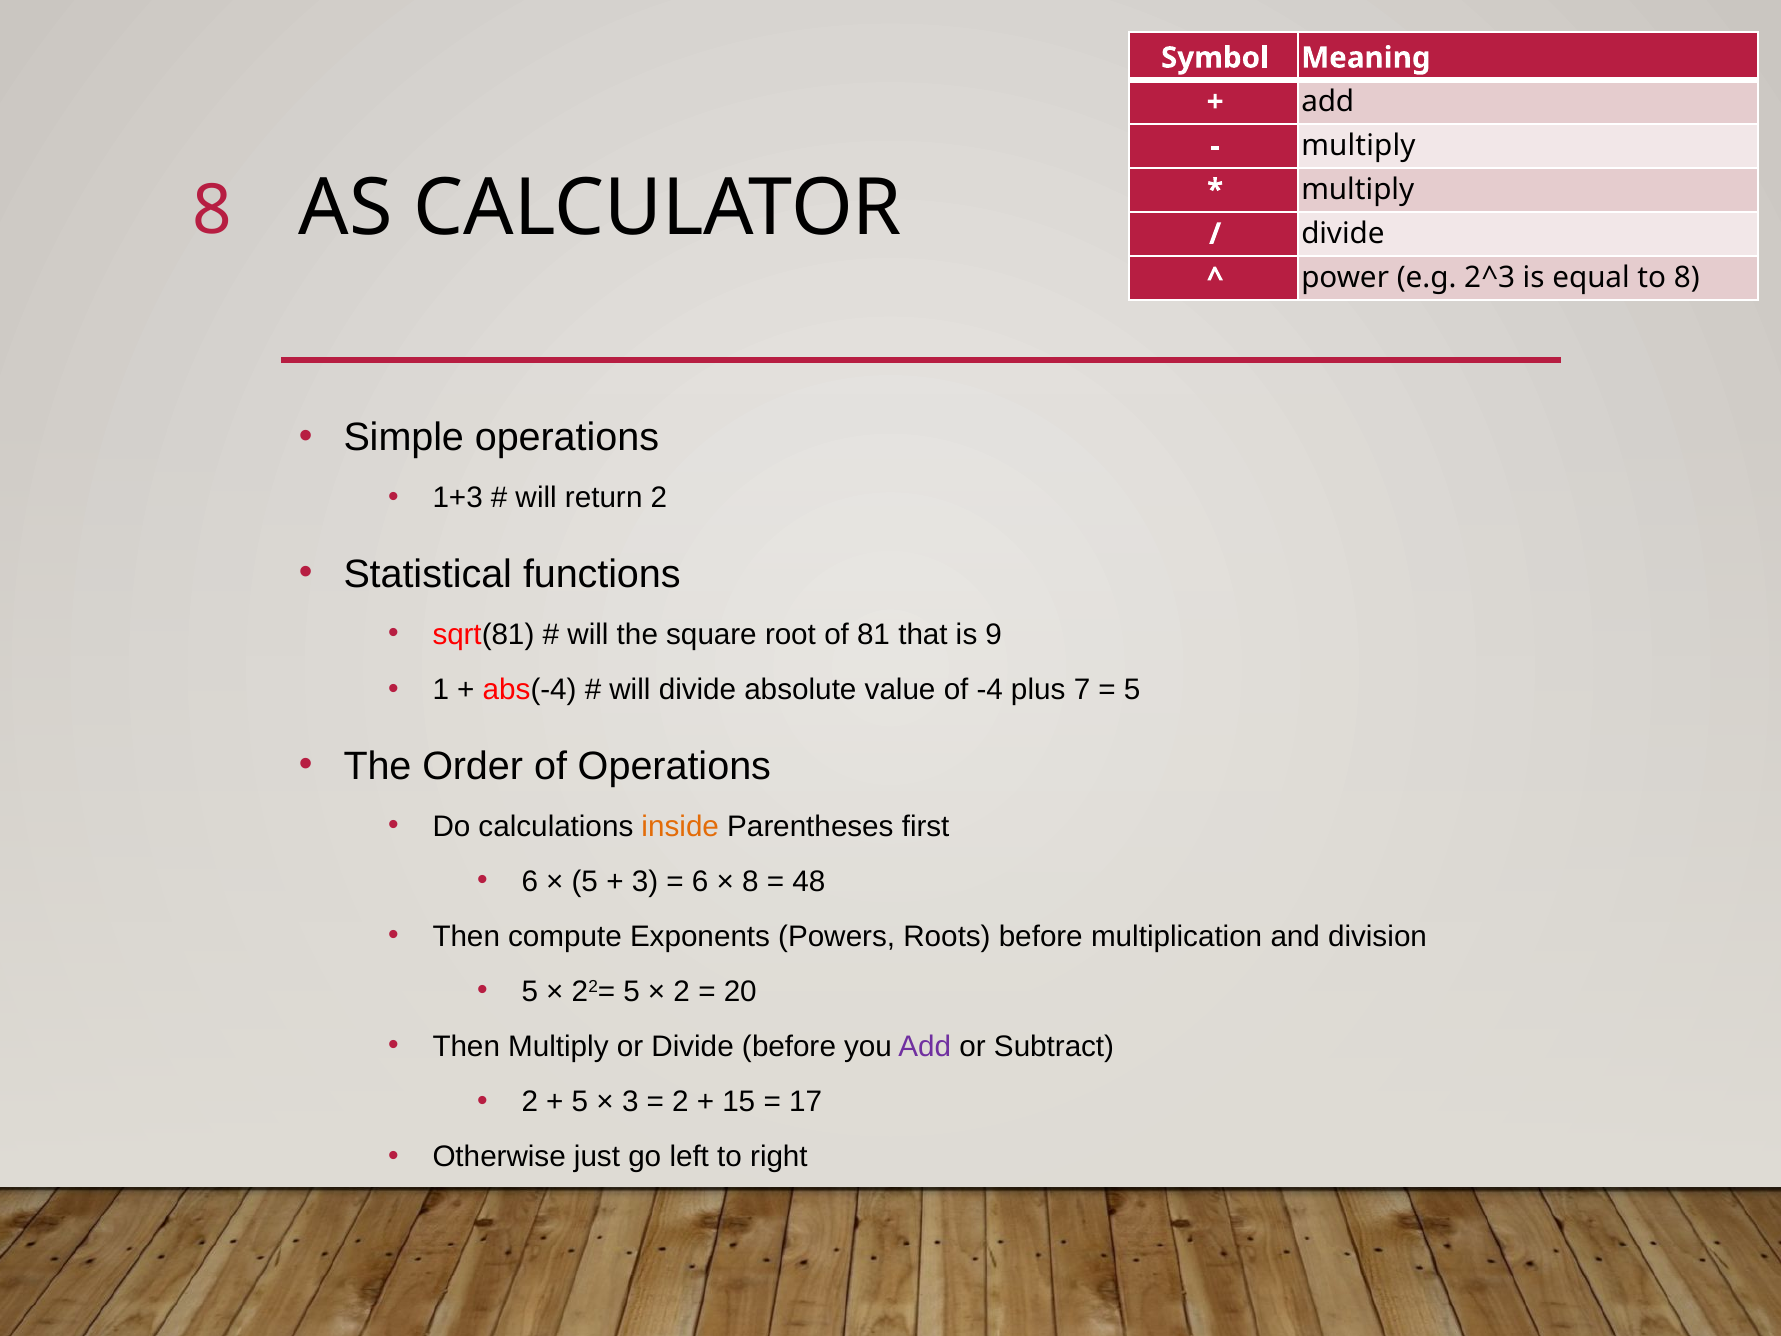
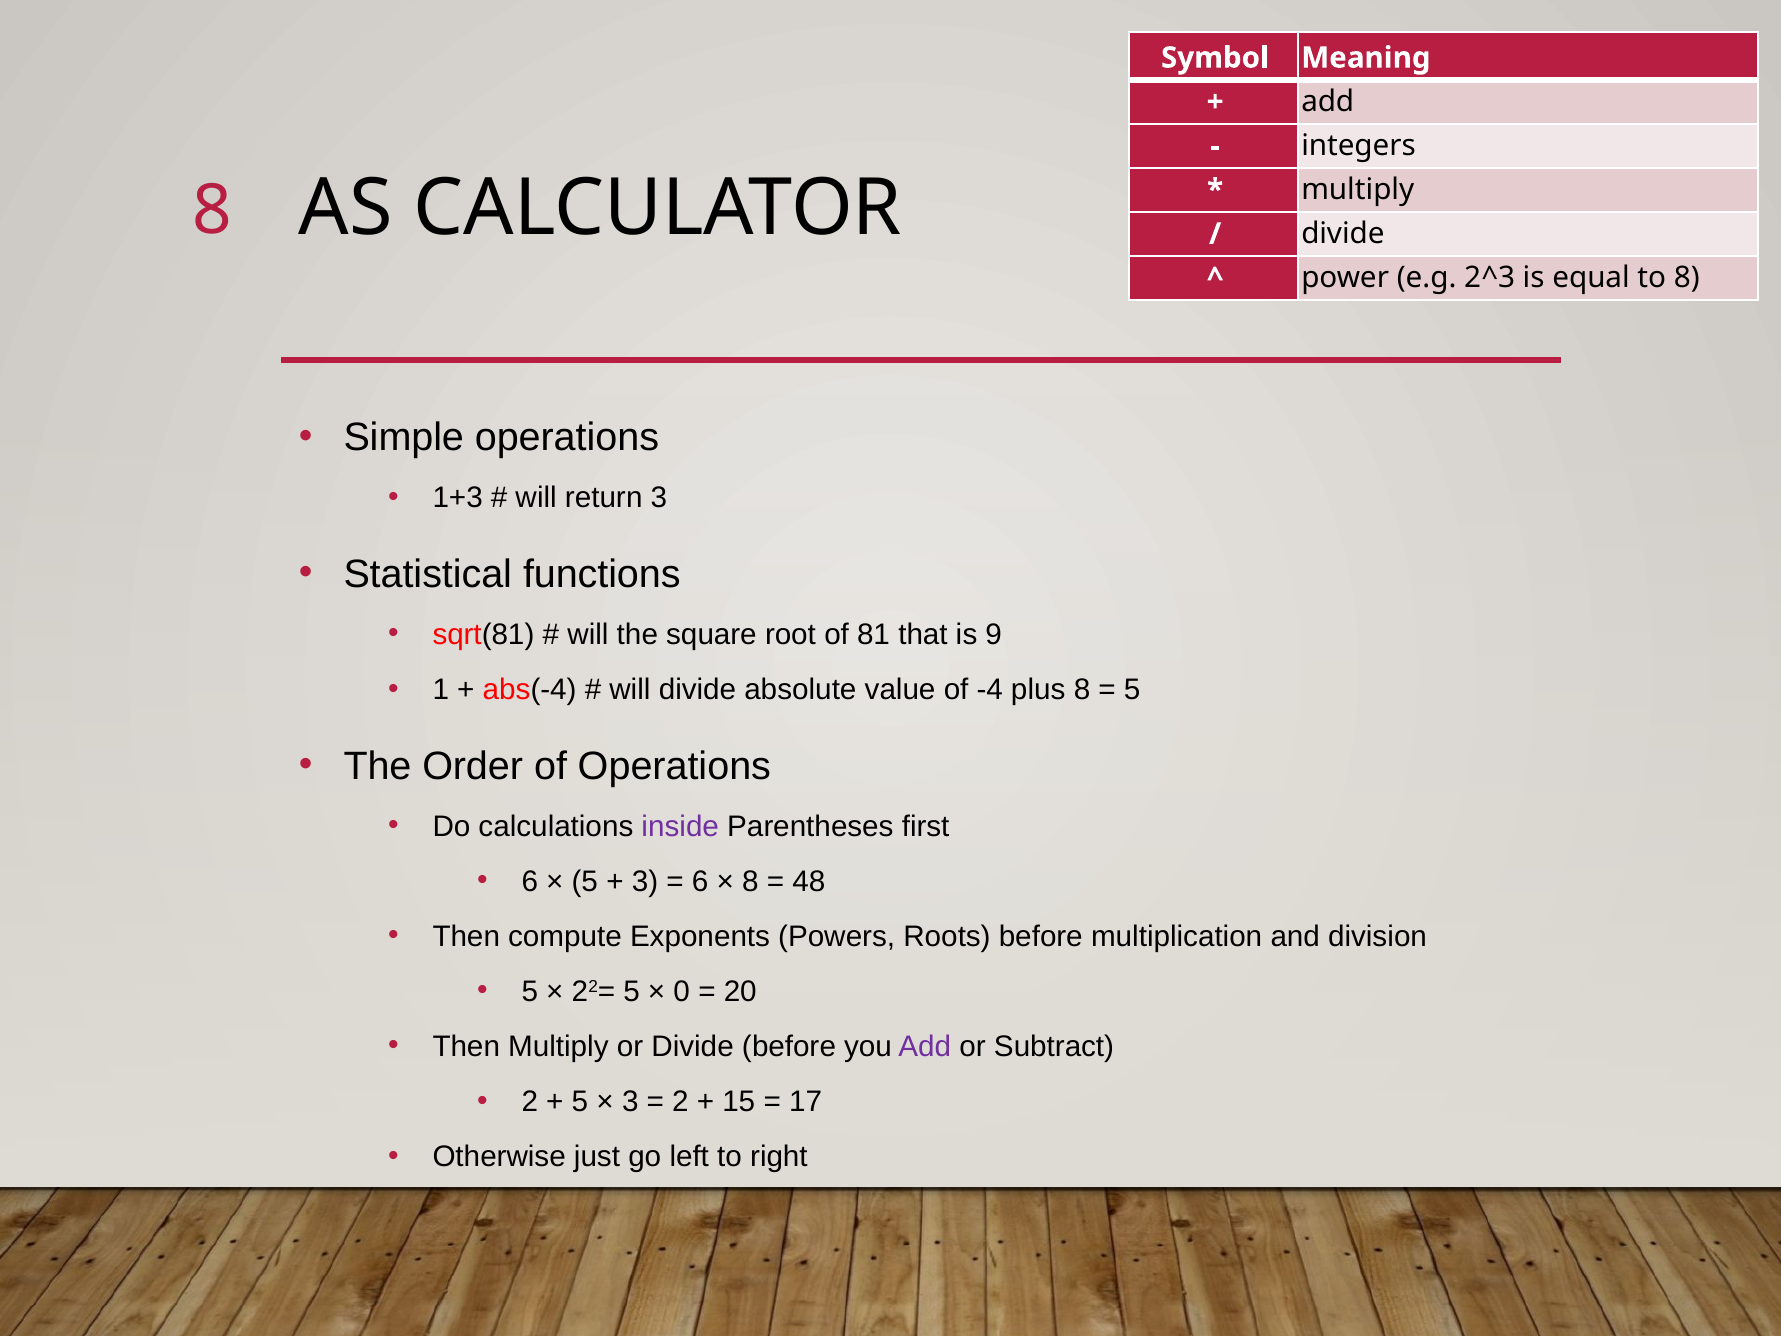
multiply: multiply -> integers (1359, 146)
return 2: 2 -> 3 (659, 498)
plus 7: 7 -> 8 (1082, 689)
inside colour: orange -> purple (680, 826)
2: 2 -> 0 (682, 991)
